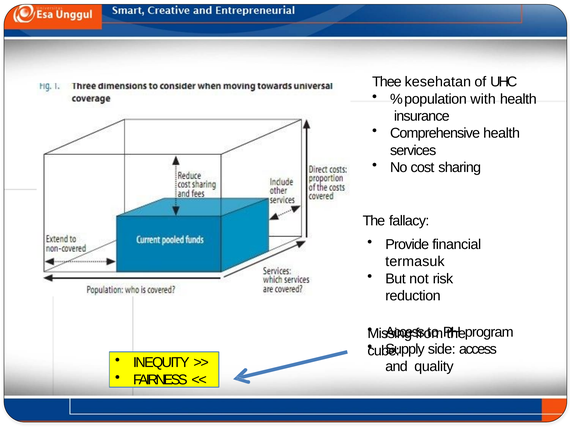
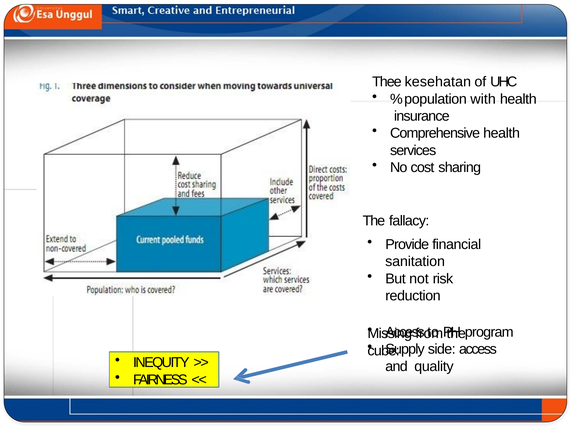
termasuk: termasuk -> sanitation (415, 262)
